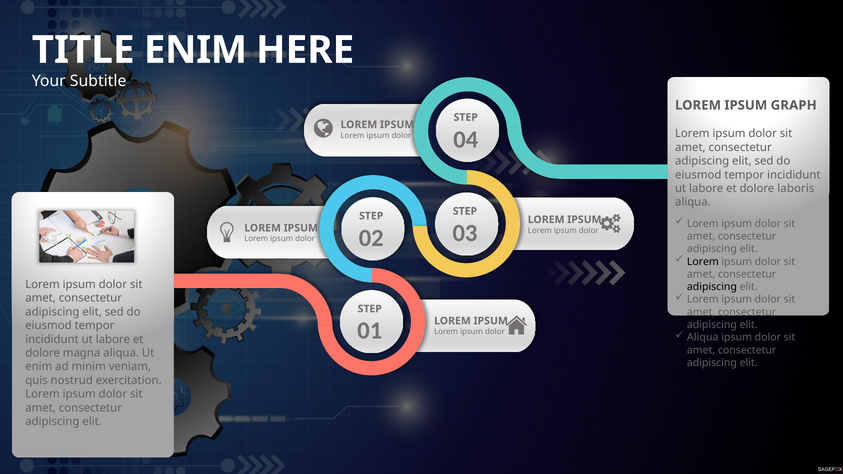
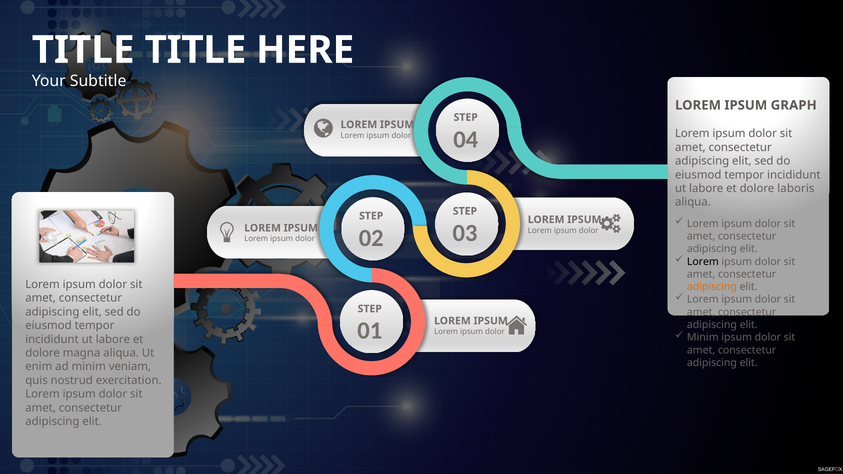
ENIM: ENIM -> TITLE (195, 50)
adipiscing colour: black -> orange (712, 287)
Aliqua: Aliqua -> Minim (703, 338)
